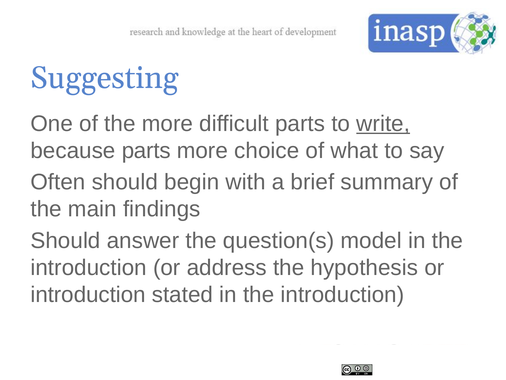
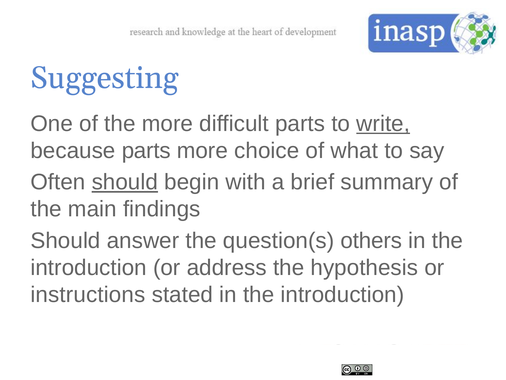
should underline: none -> present (125, 182)
model: model -> others (371, 240)
introduction: introduction -> instructions (88, 294)
